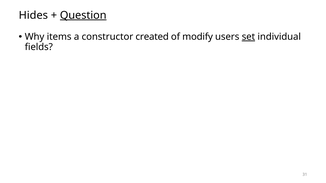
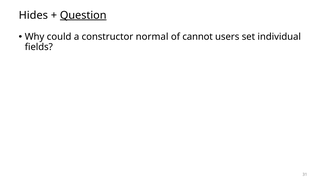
items: items -> could (59, 37)
created: created -> normal (152, 37)
modify: modify -> cannot (198, 37)
set underline: present -> none (248, 37)
